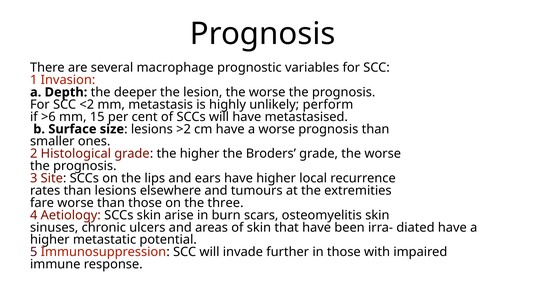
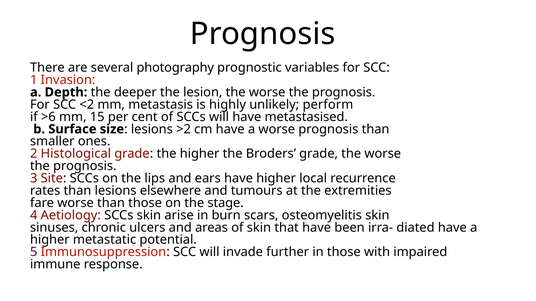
macrophage: macrophage -> photography (175, 68)
three: three -> stage (226, 203)
